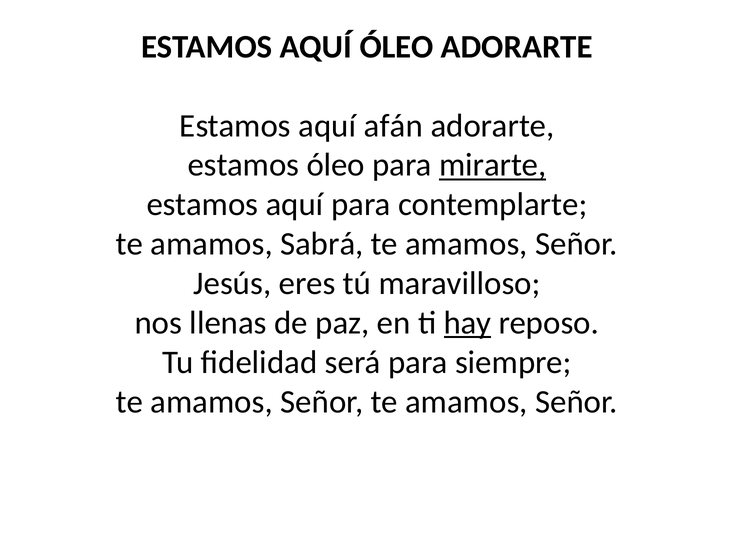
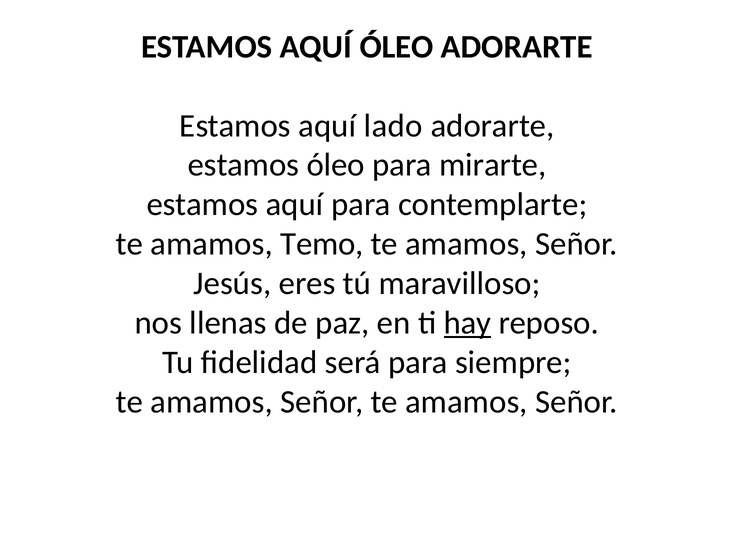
afán: afán -> lado (393, 126)
mirarte underline: present -> none (493, 165)
Sabrá: Sabrá -> Temo (322, 244)
